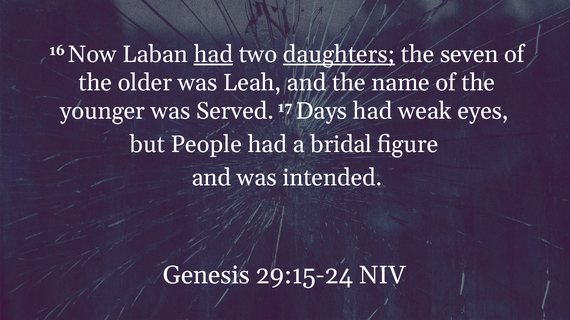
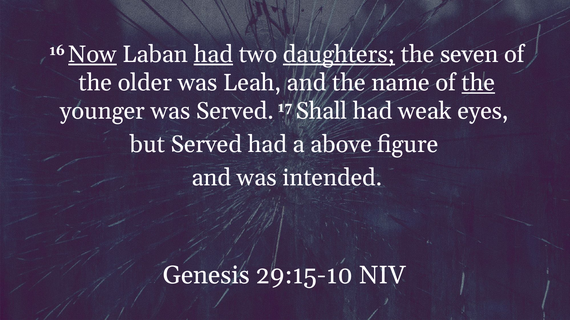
Now underline: none -> present (93, 54)
the underline: none -> present (478, 83)
Days: Days -> Shall (322, 111)
but People: People -> Served (206, 145)
bridal: bridal -> above (341, 145)
29:15-24: 29:15-24 -> 29:15-10 (304, 276)
